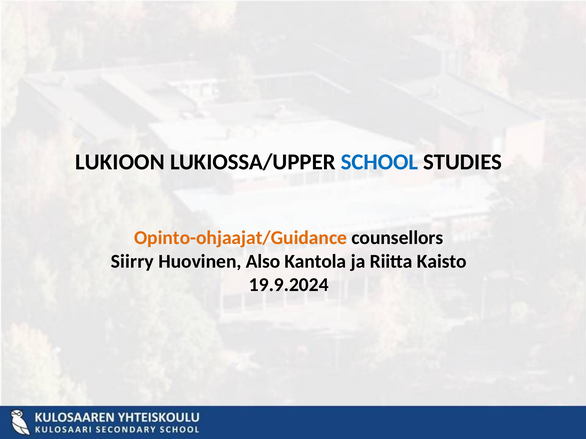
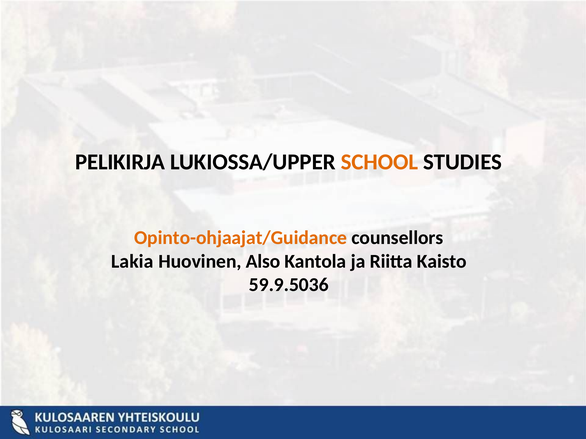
LUKIOON: LUKIOON -> PELIKIRJA (120, 162)
SCHOOL colour: blue -> orange (379, 162)
Siirry: Siirry -> Lakia (132, 262)
19.9.2024: 19.9.2024 -> 59.9.5036 (289, 285)
